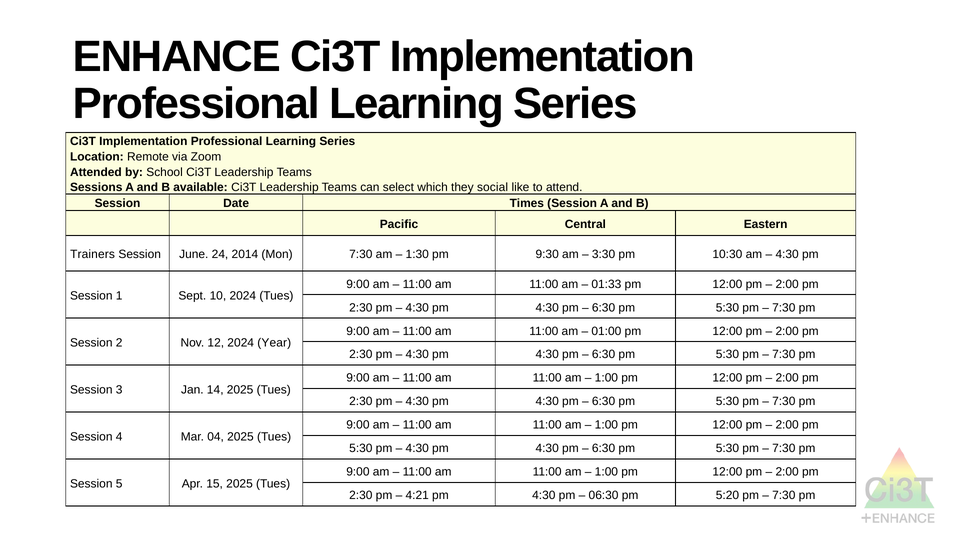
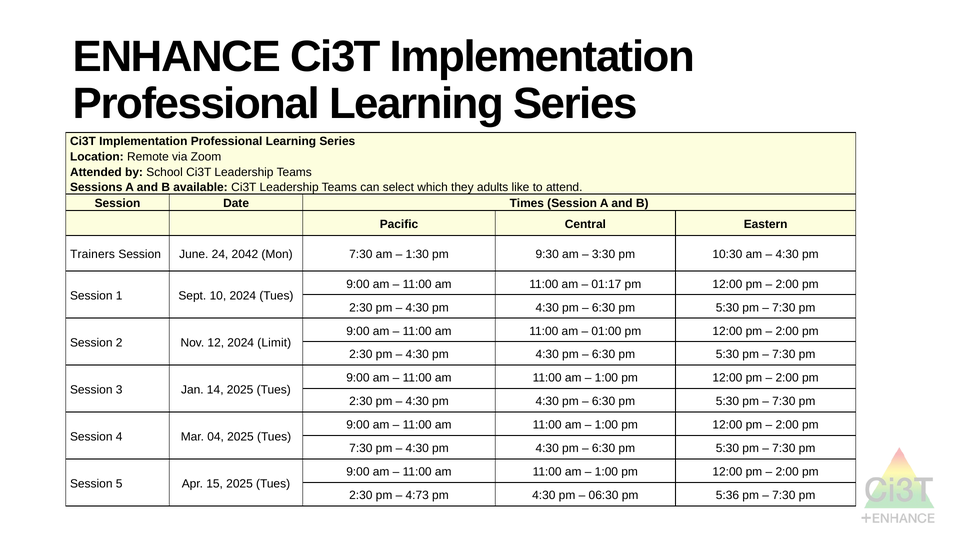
social: social -> adults (493, 188)
2014: 2014 -> 2042 (245, 255)
01:33: 01:33 -> 01:17 (606, 284)
Year: Year -> Limit (274, 343)
5:30: 5:30 -> 7:30 (361, 449)
4:21: 4:21 -> 4:73 (417, 496)
5:20: 5:20 -> 5:36 (727, 496)
